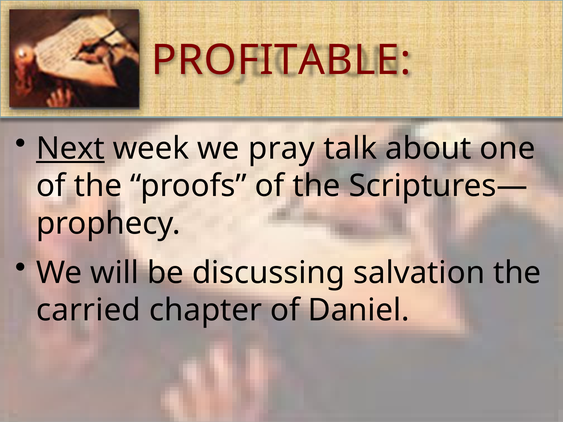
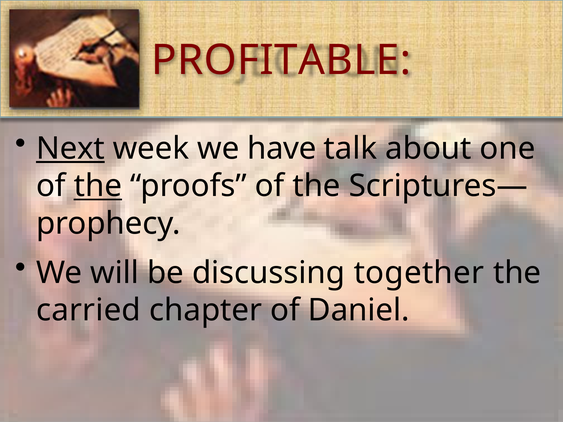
pray: pray -> have (282, 149)
the underline: none -> present (98, 186)
salvation: salvation -> together (419, 273)
